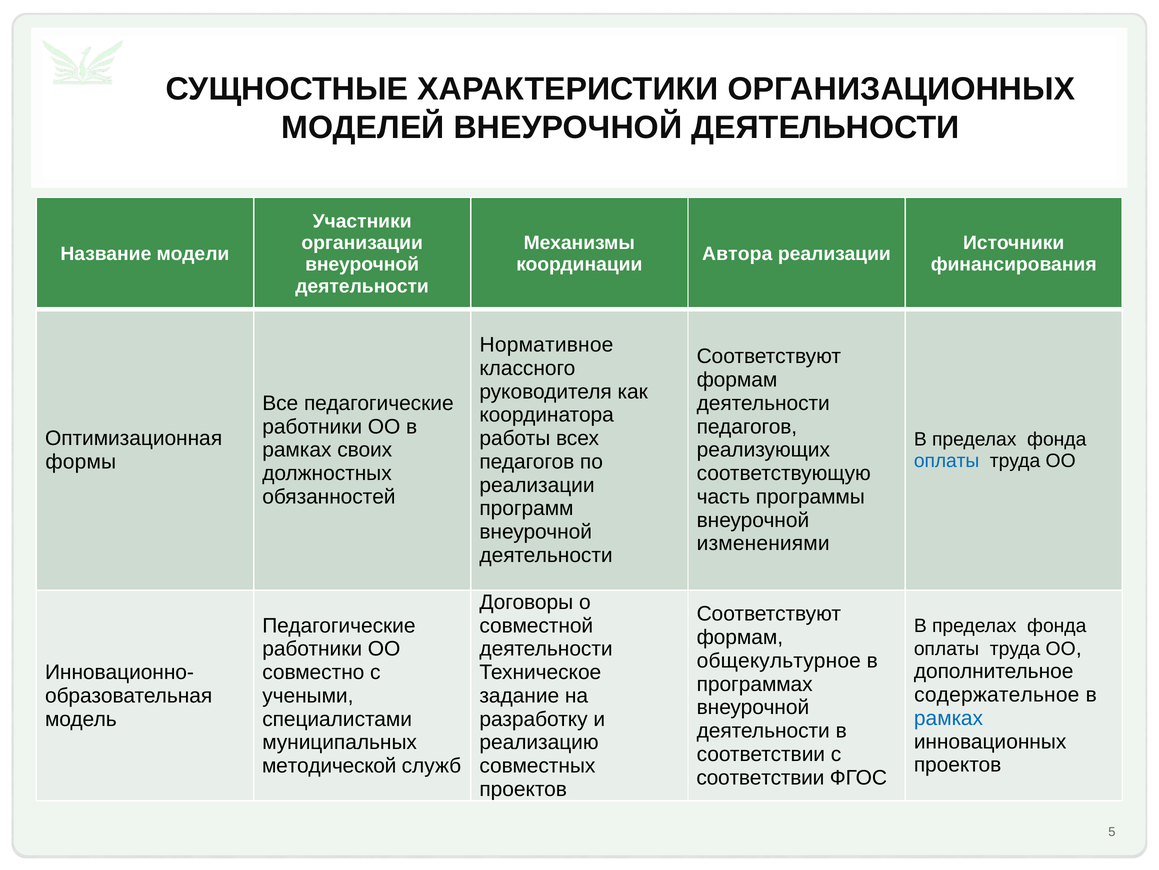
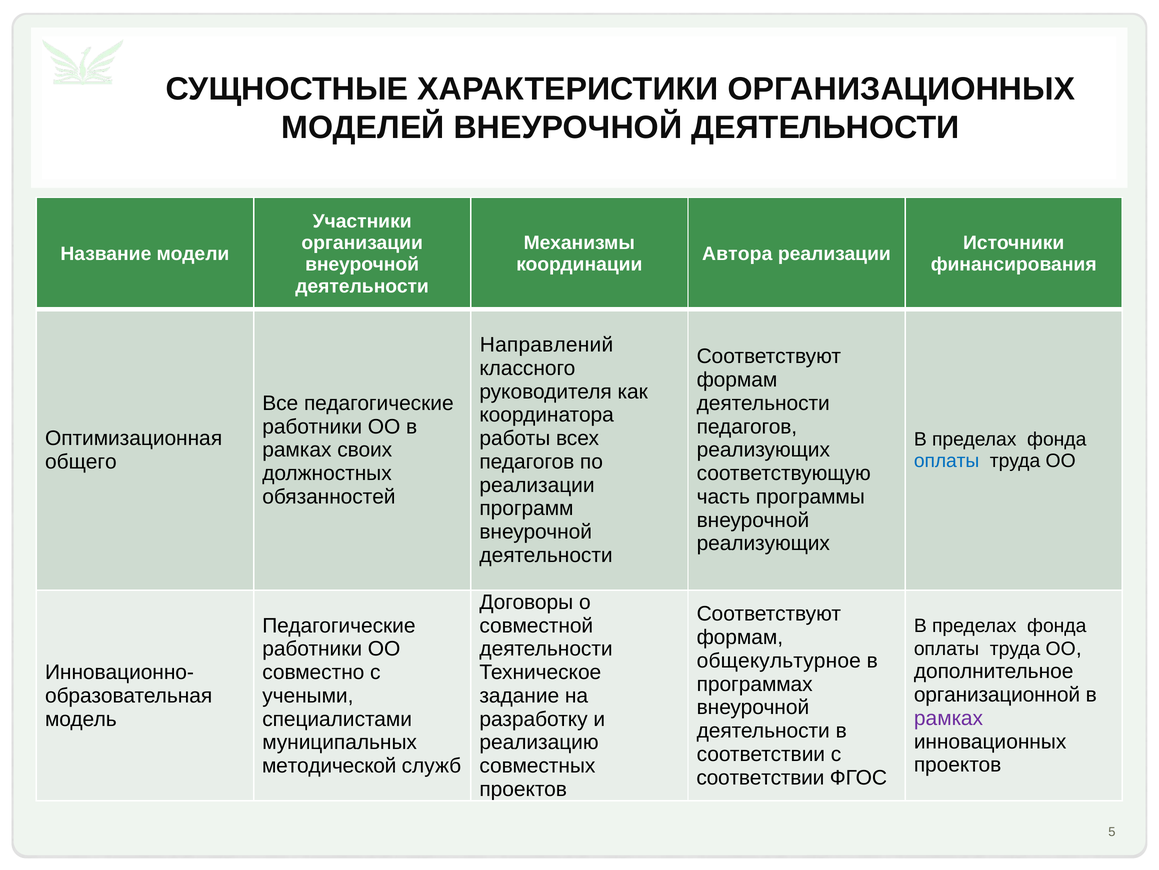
Нормативное: Нормативное -> Направлений (546, 345)
формы: формы -> общего (81, 461)
изменениями: изменениями -> реализующих (763, 543)
содержательное: содержательное -> организационной (997, 694)
рамках colour: blue -> purple (948, 718)
